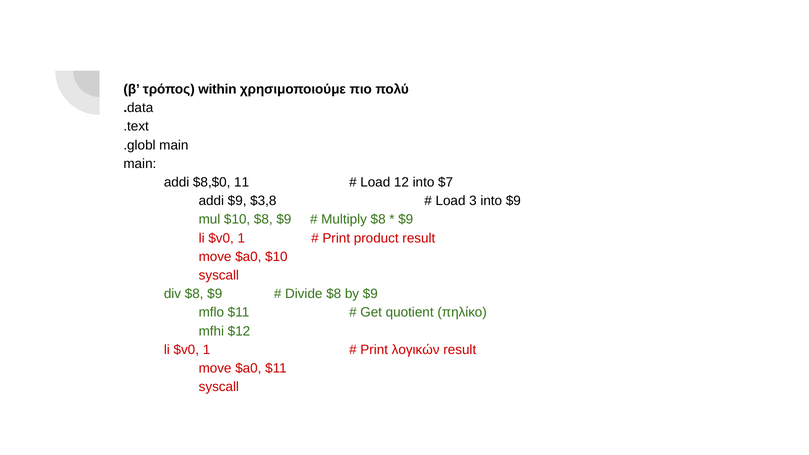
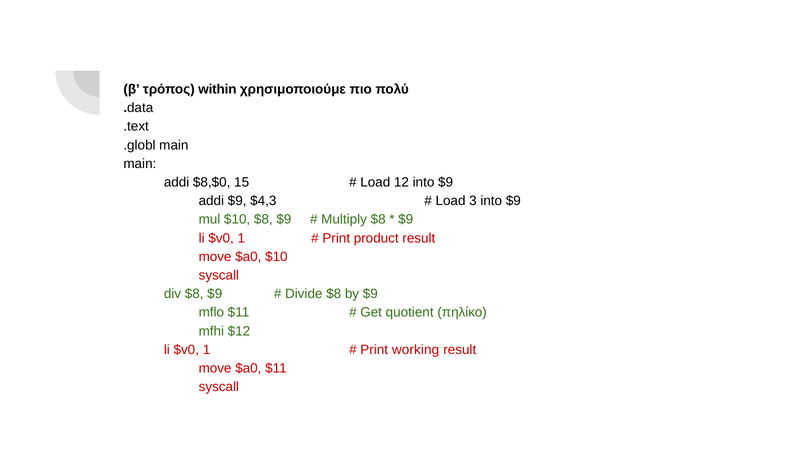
11: 11 -> 15 (242, 182)
12 into $7: $7 -> $9 (446, 182)
$3,8: $3,8 -> $4,3 (263, 201)
λογικών: λογικών -> working (416, 350)
